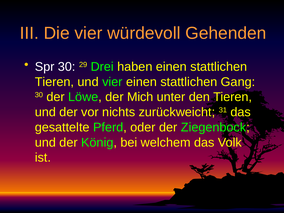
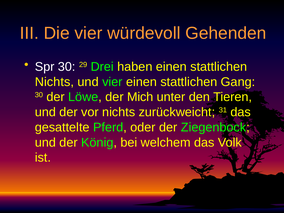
Tieren: Tieren -> Nichts (54, 82)
